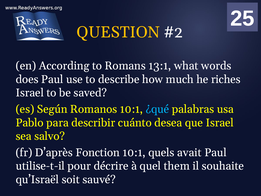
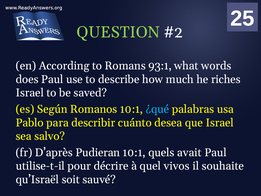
QUESTION colour: yellow -> light green (118, 32)
13:1: 13:1 -> 93:1 (160, 66)
Fonction: Fonction -> Pudieran (98, 152)
them: them -> vivos (177, 166)
